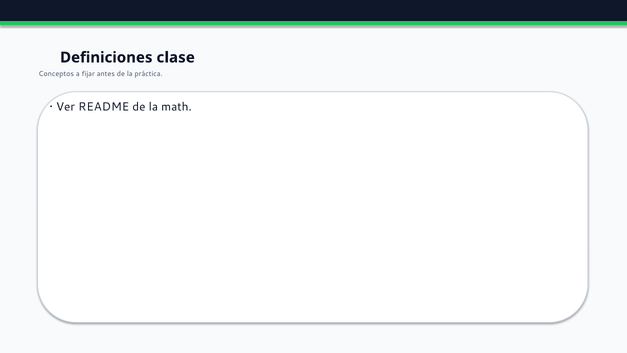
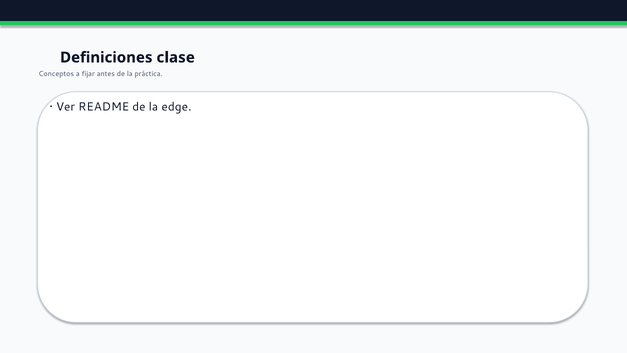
math: math -> edge (176, 107)
